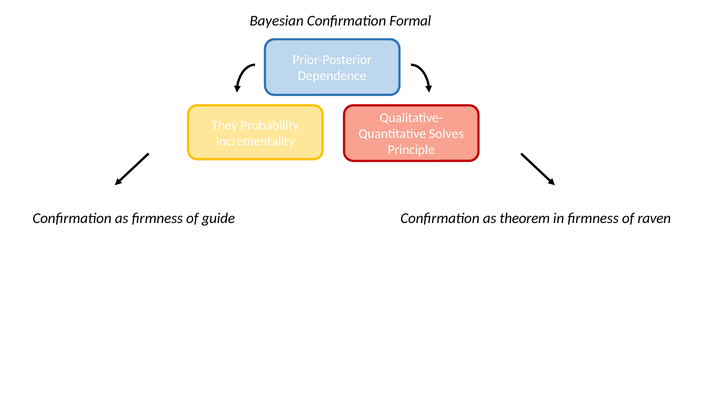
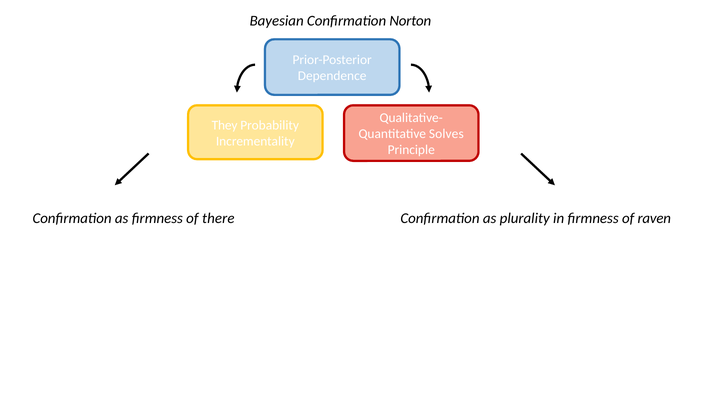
Formal: Formal -> Norton (410, 21)
guide: guide -> there (218, 218)
theorem: theorem -> plurality (525, 218)
